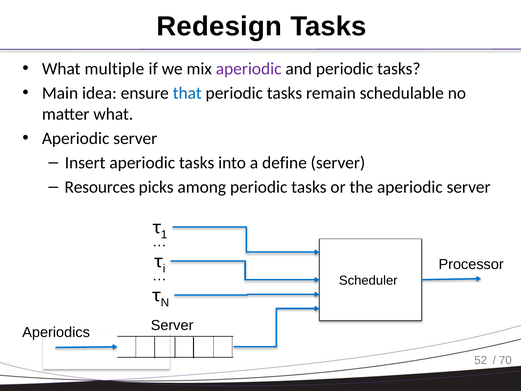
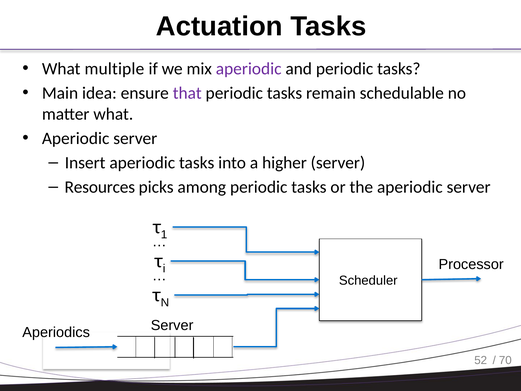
Redesign: Redesign -> Actuation (219, 26)
that colour: blue -> purple (187, 93)
define: define -> higher (285, 163)
